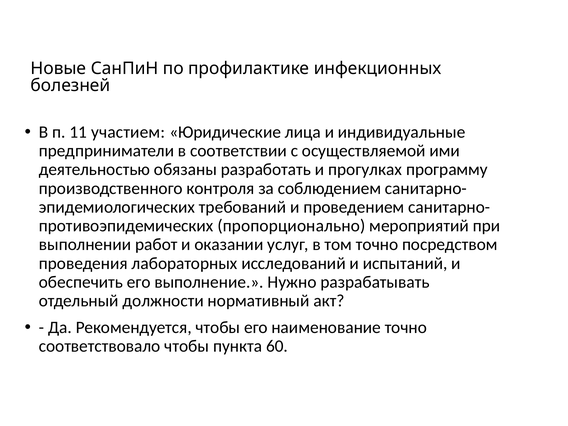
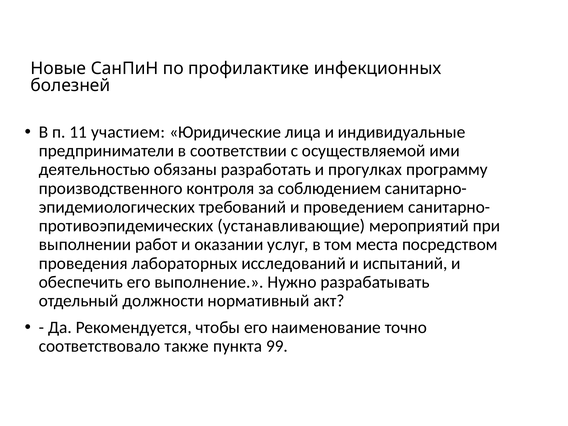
пропорционально: пропорционально -> устанавливающие (291, 226)
том точно: точно -> места (377, 245)
соответствовало чтобы: чтобы -> также (187, 346)
60: 60 -> 99 (277, 346)
